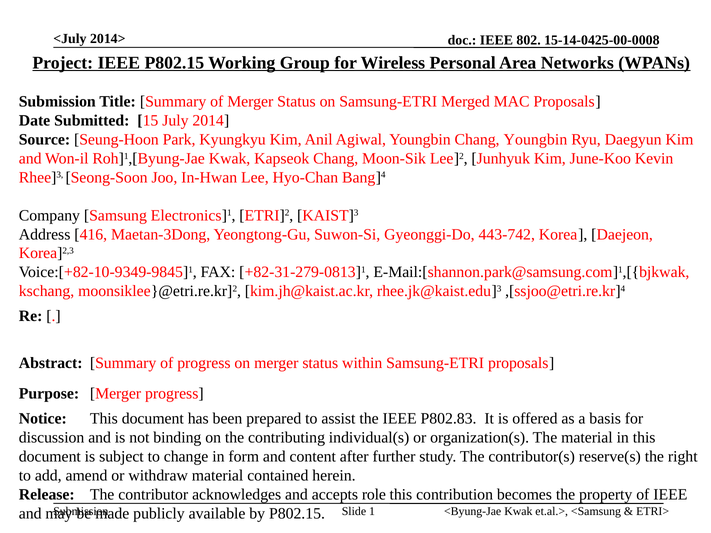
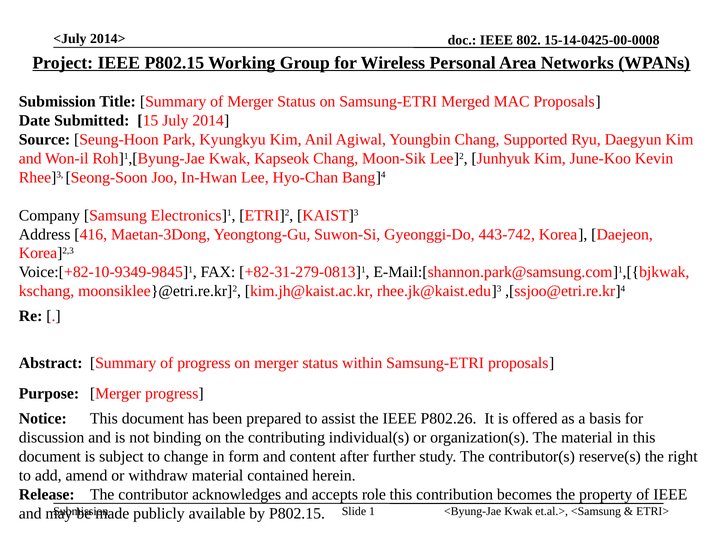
Chang Youngbin: Youngbin -> Supported (536, 140)
P802.83: P802.83 -> P802.26 (449, 419)
